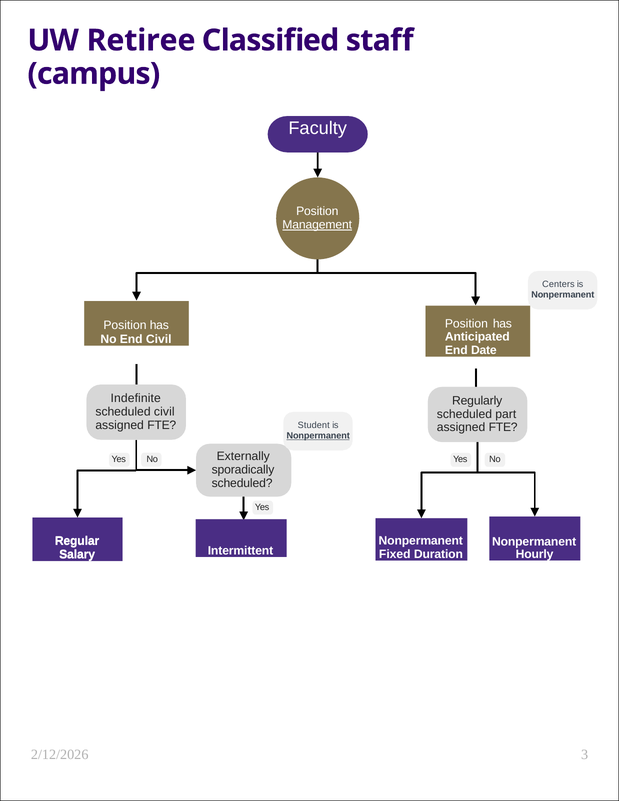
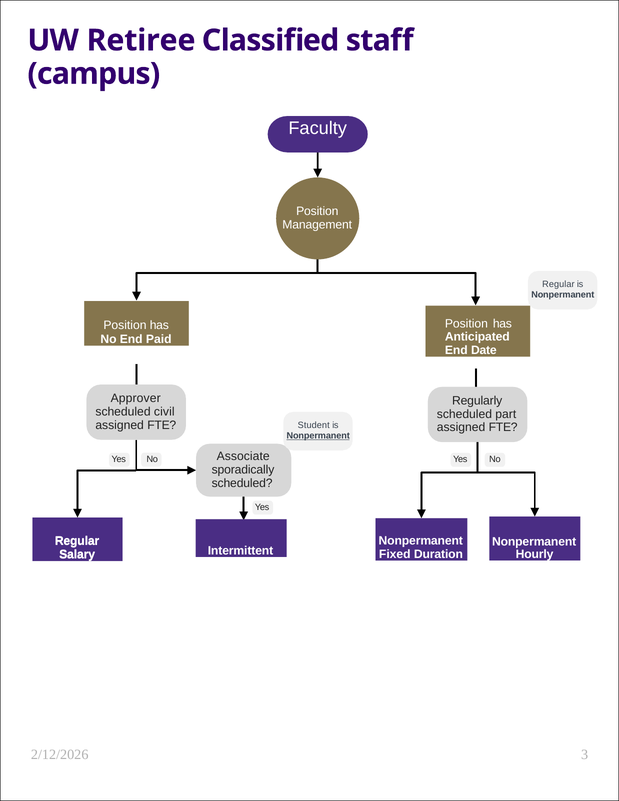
Management underline: present -> none (317, 225)
Centers: Centers -> Regular (558, 284)
Civil: Civil -> Paid (159, 339)
Indefinite: Indefinite -> Approver (136, 399)
Externally: Externally -> Associate (243, 457)
